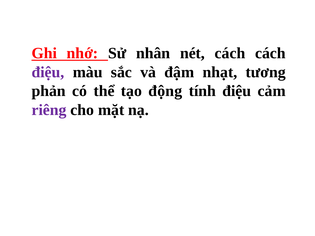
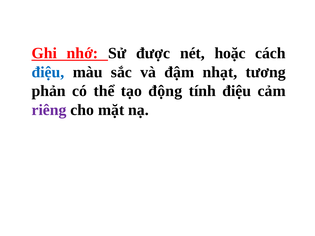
nhân: nhân -> được (153, 53)
nét cách: cách -> hoặc (230, 53)
điệu colour: purple -> blue (48, 72)
